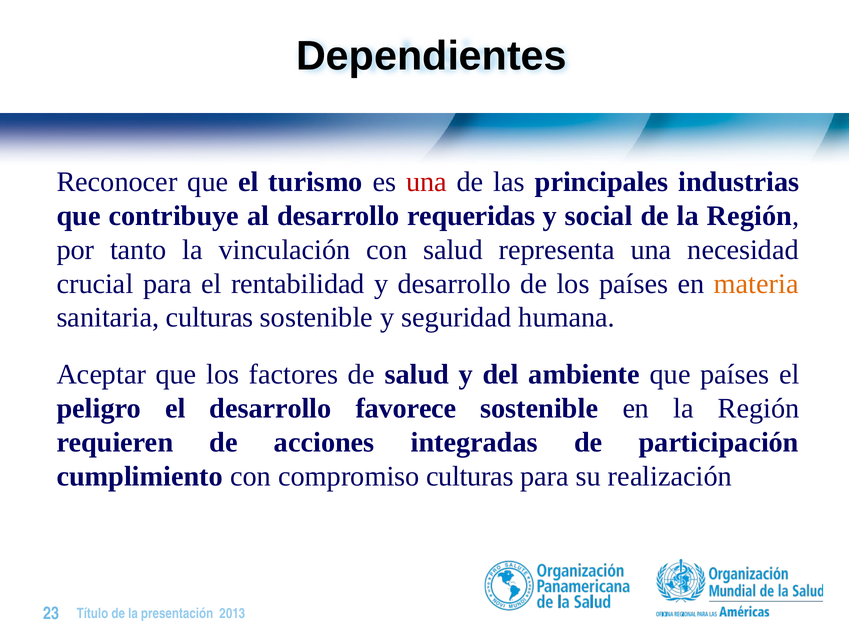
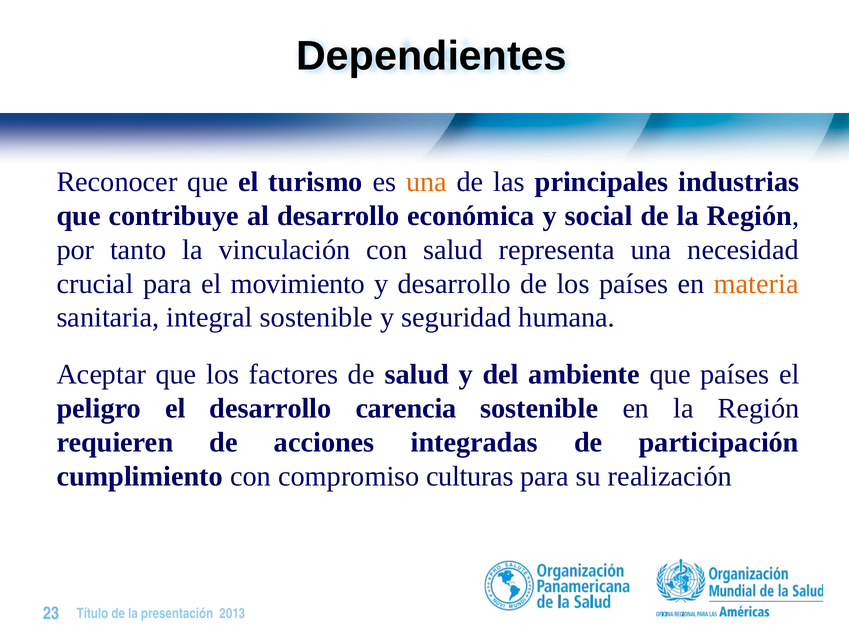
una colour: red -> orange (426, 182)
requeridas: requeridas -> económica (471, 216)
rentabilidad: rentabilidad -> movimiento (298, 284)
sanitaria culturas: culturas -> integral (210, 318)
favorece: favorece -> carencia (406, 408)
